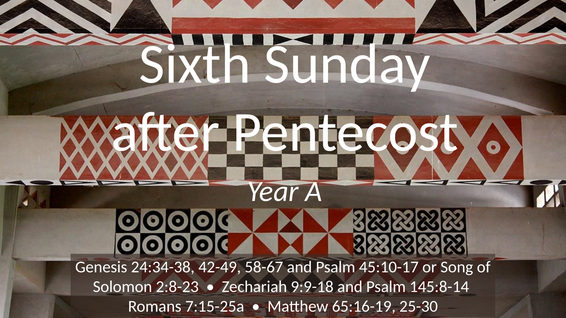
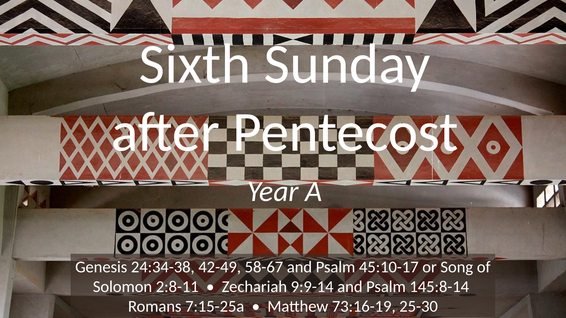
2:8-23: 2:8-23 -> 2:8-11 (177, 287)
9:9-18: 9:9-18 -> 9:9-14 (312, 287)
65:16-19: 65:16-19 -> 73:16-19 (364, 307)
